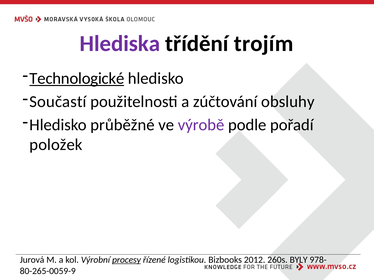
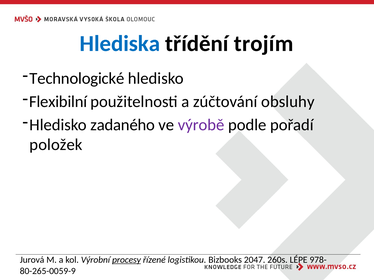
Hlediska colour: purple -> blue (120, 44)
Technologické underline: present -> none (77, 78)
Součastí: Součastí -> Flexibilní (58, 102)
průběžné: průběžné -> zadaného (123, 125)
2012: 2012 -> 2047 (255, 260)
BYLY: BYLY -> LÉPE (299, 260)
